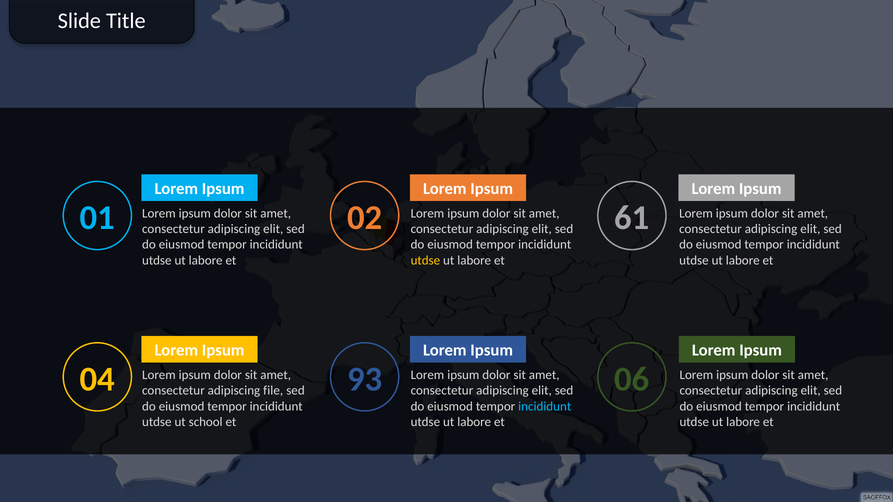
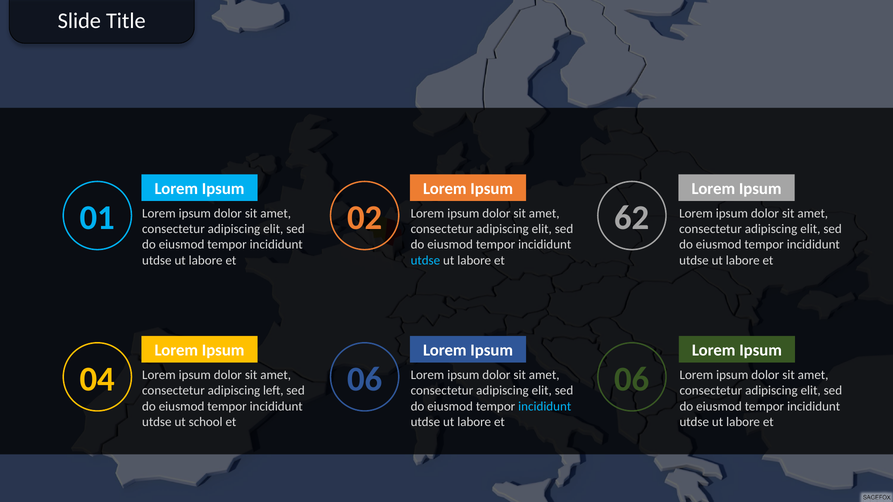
61: 61 -> 62 (632, 218)
utdse colour: yellow -> light blue (425, 260)
04 93: 93 -> 06 (365, 379)
file: file -> left (273, 391)
